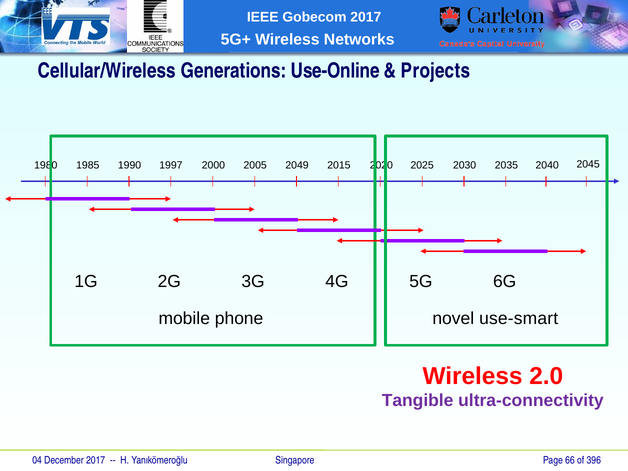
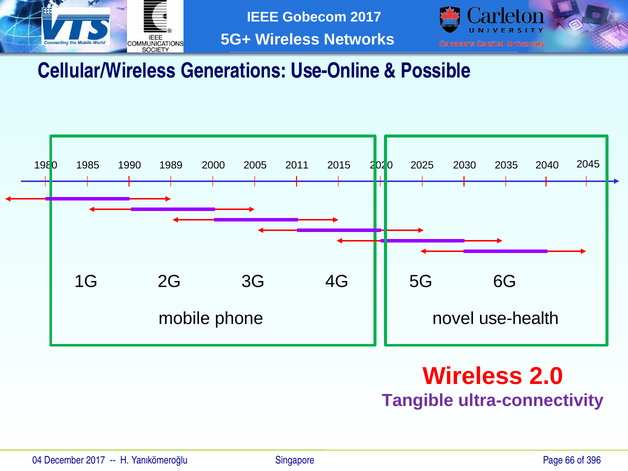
Projects: Projects -> Possible (436, 71)
1997: 1997 -> 1989 (171, 165)
2049: 2049 -> 2011 (297, 165)
use-smart: use-smart -> use-health (519, 318)
